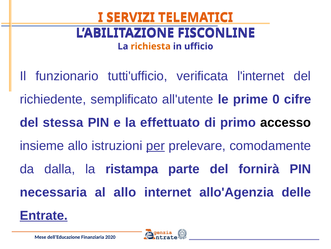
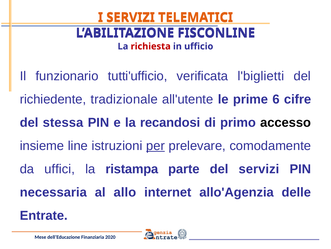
richiesta colour: orange -> red (151, 46)
l'internet: l'internet -> l'biglietti (261, 76)
semplificato: semplificato -> tradizionale (124, 99)
0: 0 -> 6 (276, 99)
effettuato: effettuato -> recandosi (170, 122)
insieme allo: allo -> line (78, 145)
dalla: dalla -> uffici (60, 169)
del fornirà: fornirà -> servizi (259, 169)
Entrate underline: present -> none (44, 215)
